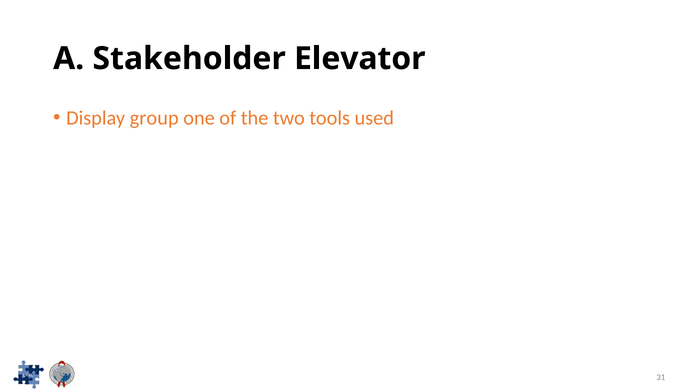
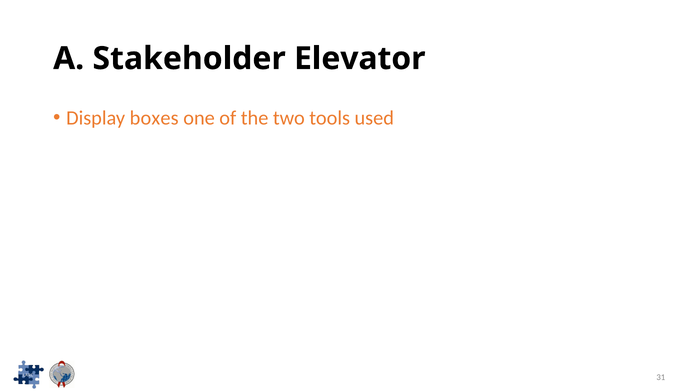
group: group -> boxes (154, 118)
